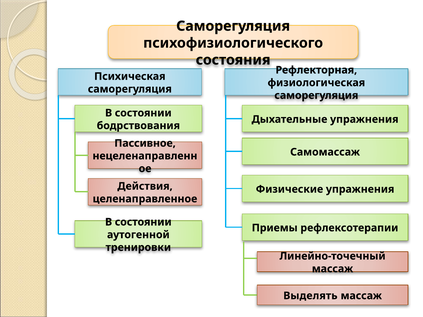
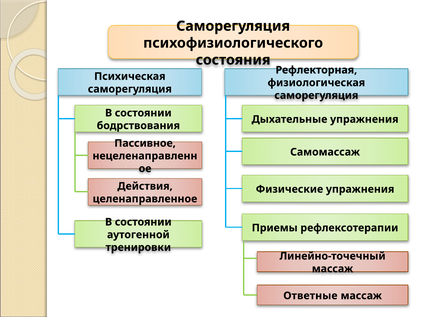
Выделять: Выделять -> Ответные (310, 296)
